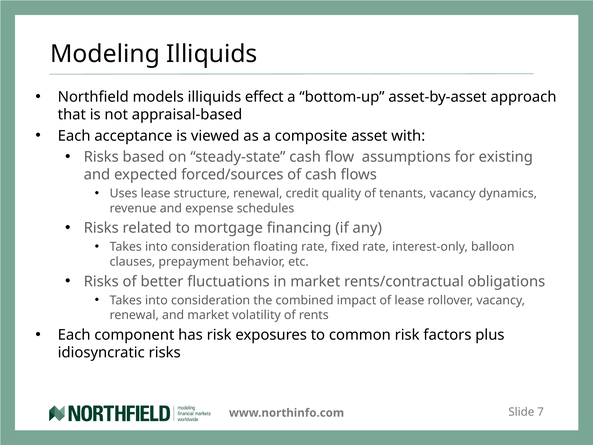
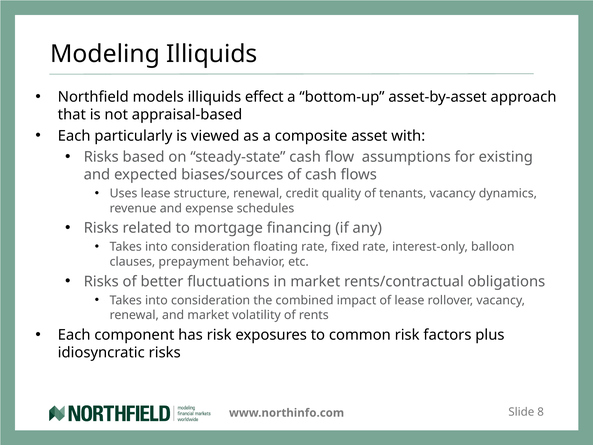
acceptance: acceptance -> particularly (133, 136)
forced/sources: forced/sources -> biases/sources (232, 175)
7: 7 -> 8 (541, 412)
